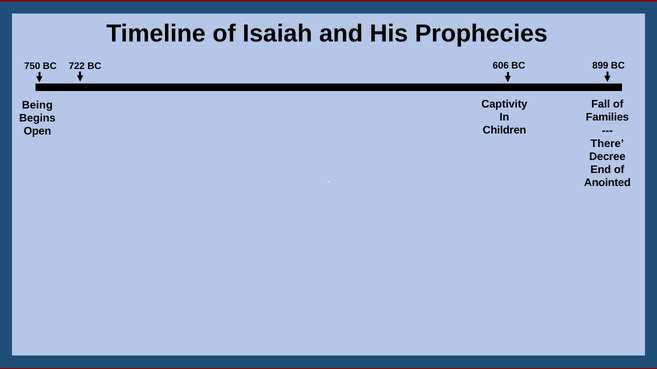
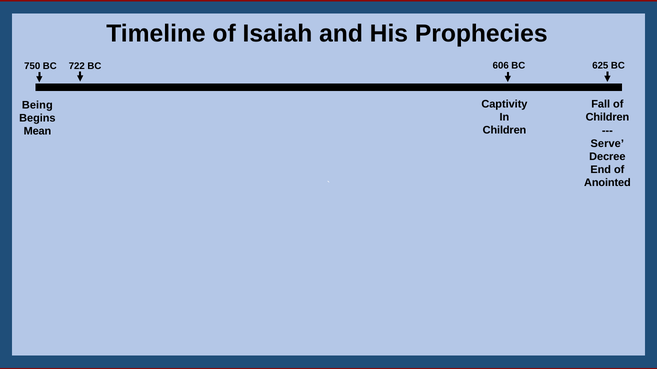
899: 899 -> 625 (600, 66)
Families: Families -> Children (607, 117)
Open: Open -> Mean (37, 131)
There: There -> Serve (607, 144)
